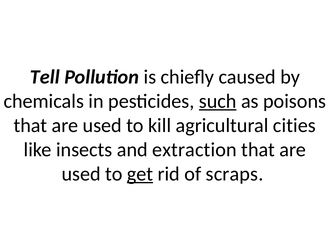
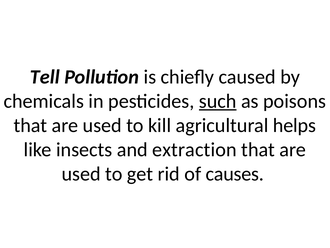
cities: cities -> helps (294, 125)
get underline: present -> none (140, 174)
scraps: scraps -> causes (235, 174)
